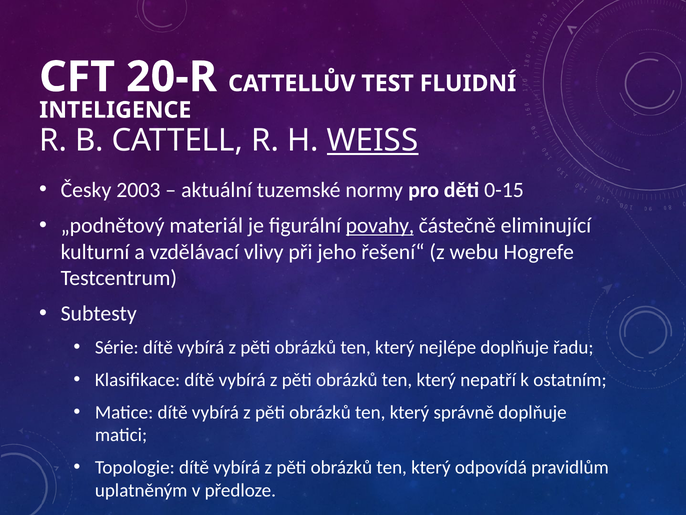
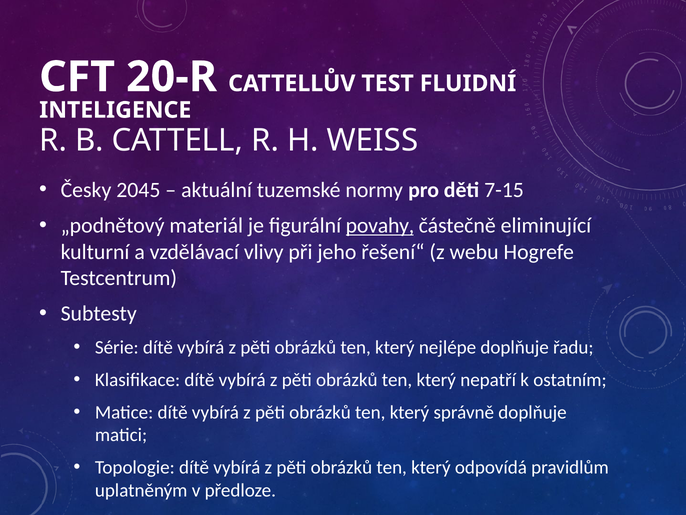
WEISS underline: present -> none (373, 140)
2003: 2003 -> 2045 (138, 190)
0-15: 0-15 -> 7-15 (504, 190)
